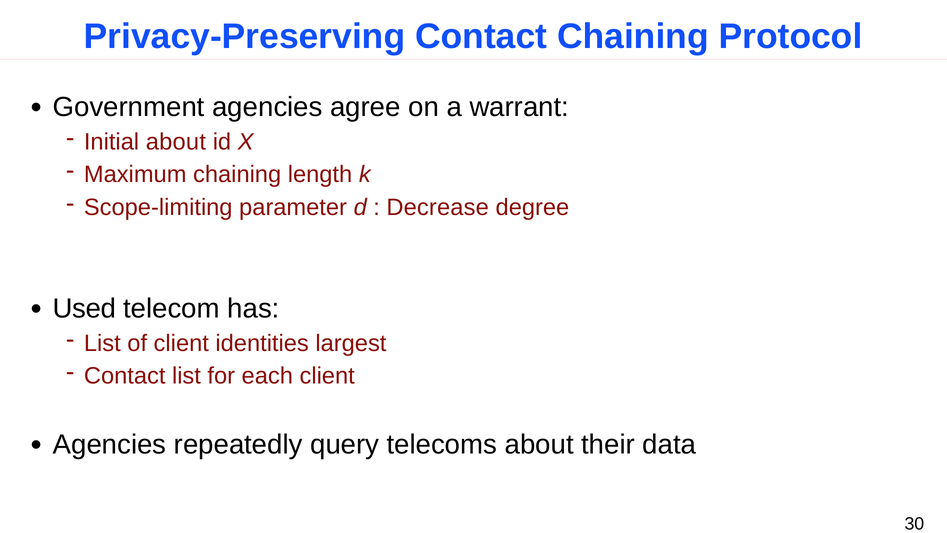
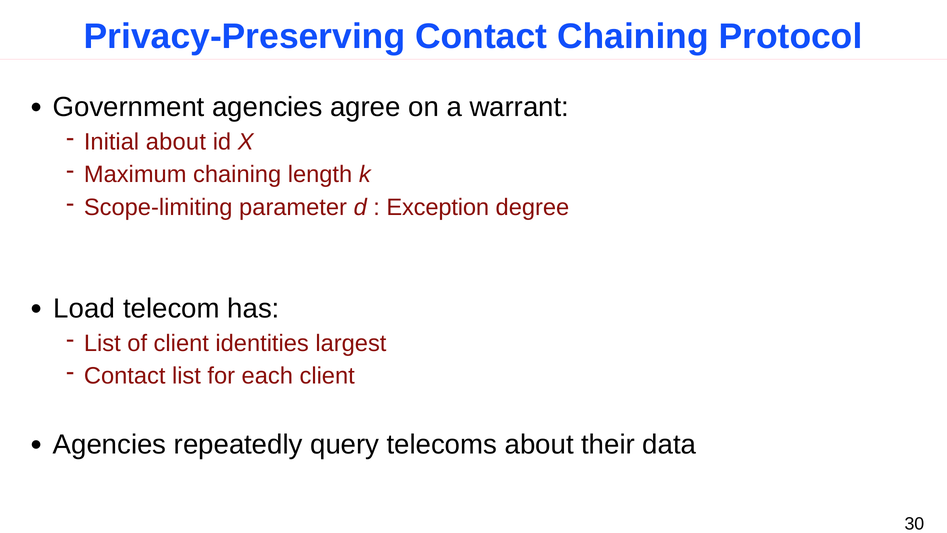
Decrease: Decrease -> Exception (438, 207)
Used: Used -> Load (84, 308)
